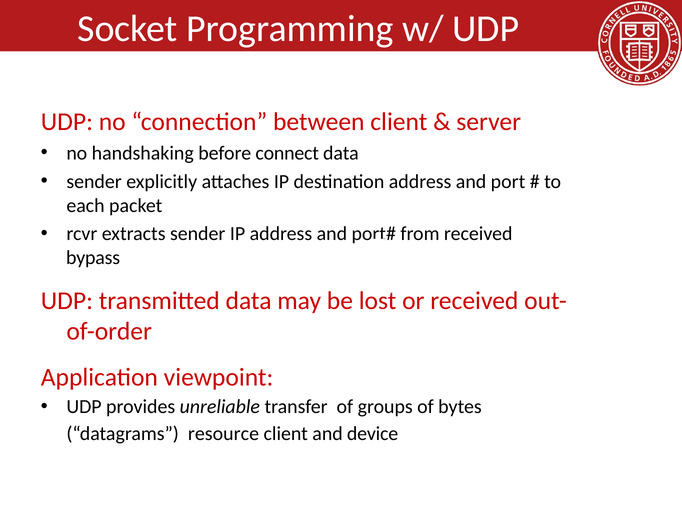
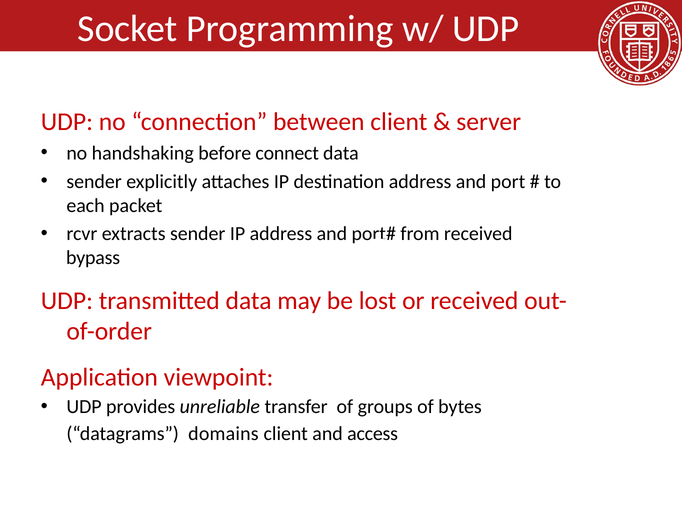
resource: resource -> domains (223, 433)
device: device -> access (373, 433)
